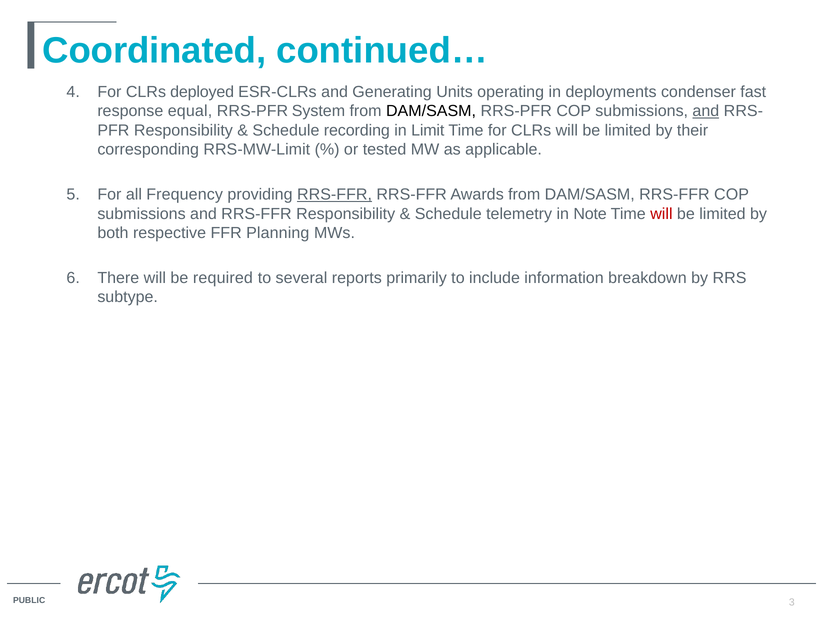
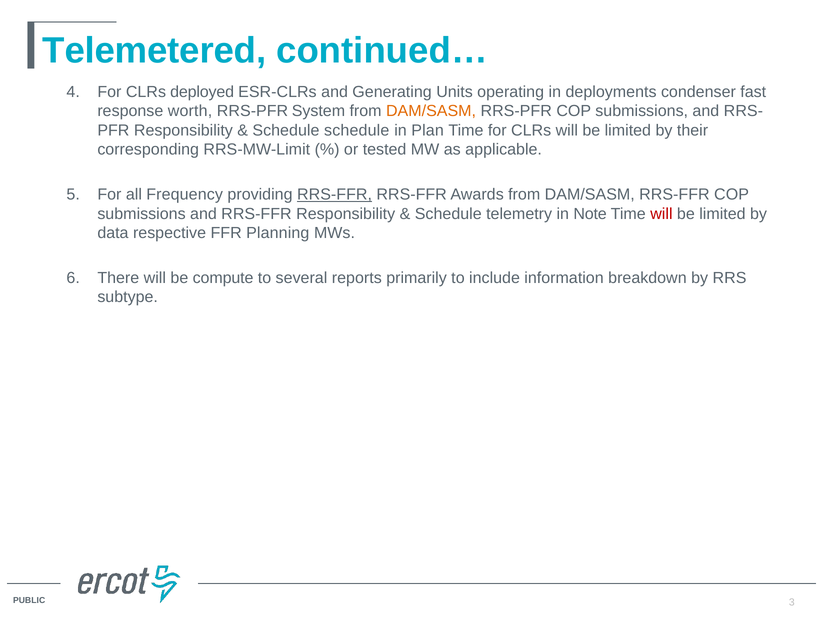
Coordinated: Coordinated -> Telemetered (154, 51)
equal: equal -> worth (190, 111)
DAM/SASM colour: black -> orange (431, 111)
and underline: present -> none (706, 111)
Schedule recording: recording -> schedule (357, 130)
Limit: Limit -> Plan (428, 130)
both: both -> data (113, 233)
required: required -> compute (223, 278)
